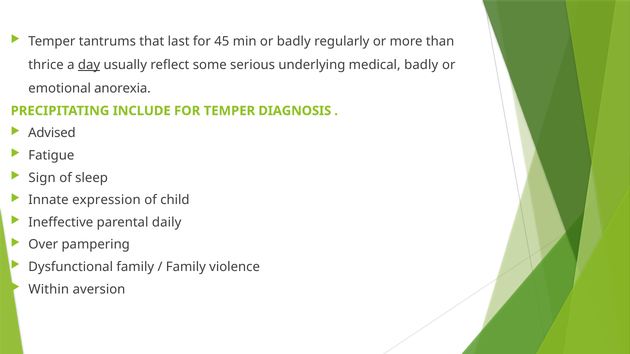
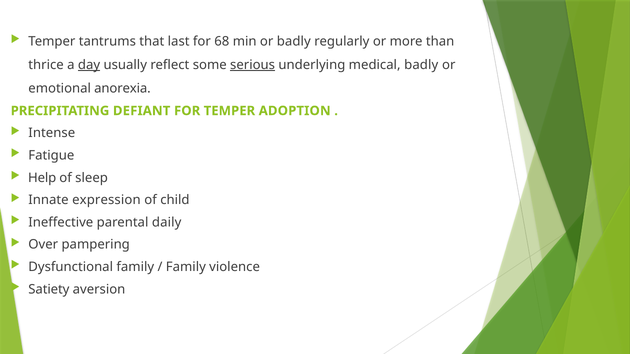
45: 45 -> 68 (222, 41)
serious underline: none -> present (253, 65)
INCLUDE: INCLUDE -> DEFIANT (142, 111)
DIAGNOSIS: DIAGNOSIS -> ADOPTION (295, 111)
Advised: Advised -> Intense (52, 133)
Sign: Sign -> Help (42, 178)
Within: Within -> Satiety (49, 290)
